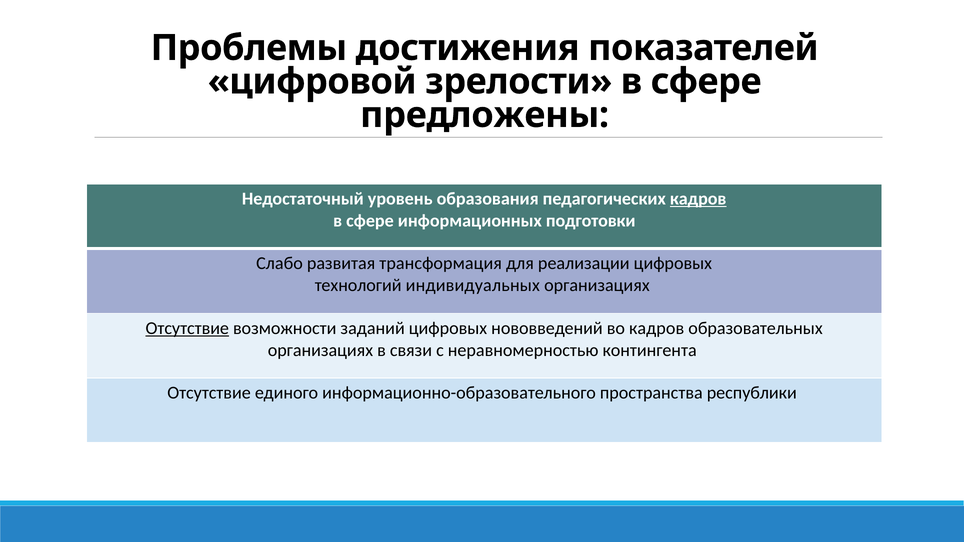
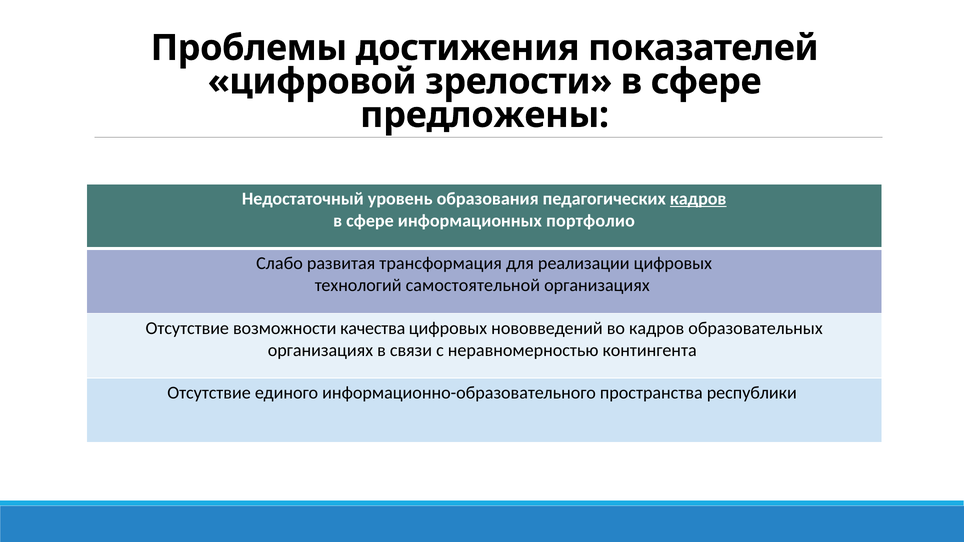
подготовки: подготовки -> портфолио (591, 221)
индивидуальных: индивидуальных -> самостоятельной (473, 286)
Отсутствие underline: present -> none (187, 328)
заданий: заданий -> качества (373, 328)
